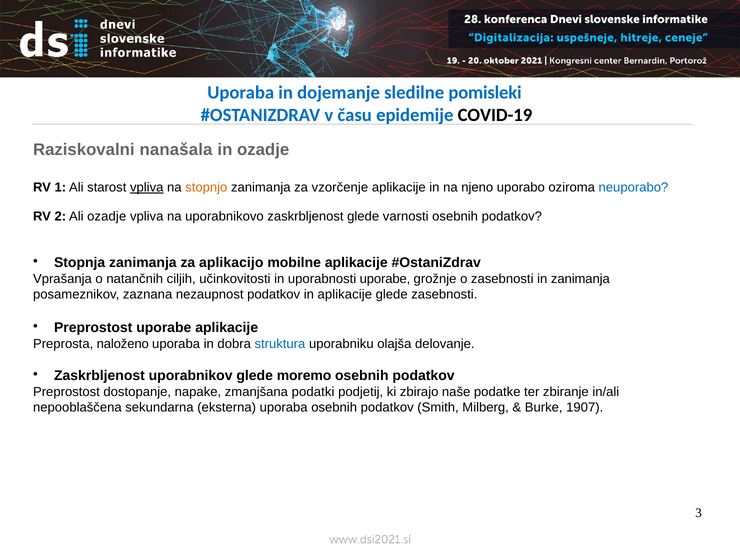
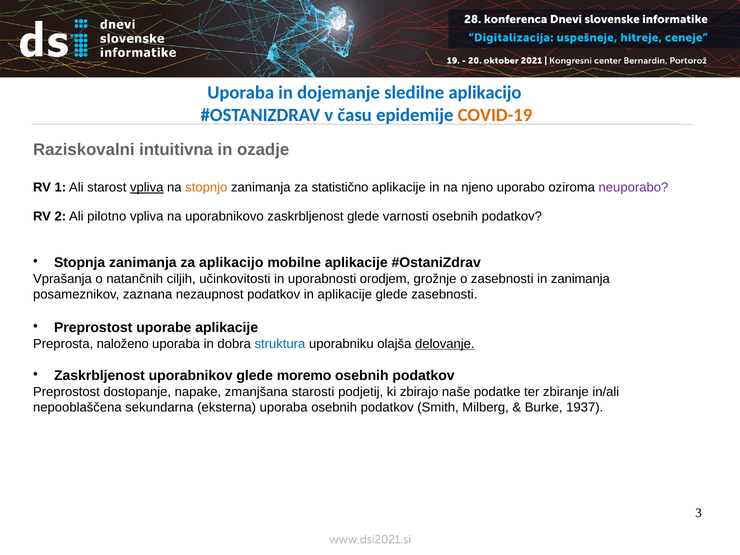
sledilne pomisleki: pomisleki -> aplikacijo (485, 93)
COVID-19 colour: black -> orange (495, 115)
nanašala: nanašala -> intuitivna (176, 150)
vzorčenje: vzorčenje -> statistično (340, 187)
neuporabo colour: blue -> purple (633, 187)
Ali ozadje: ozadje -> pilotno (107, 216)
uporabnosti uporabe: uporabe -> orodjem (385, 279)
delovanje underline: none -> present (445, 344)
podatki: podatki -> starosti (313, 392)
1907: 1907 -> 1937 (585, 407)
